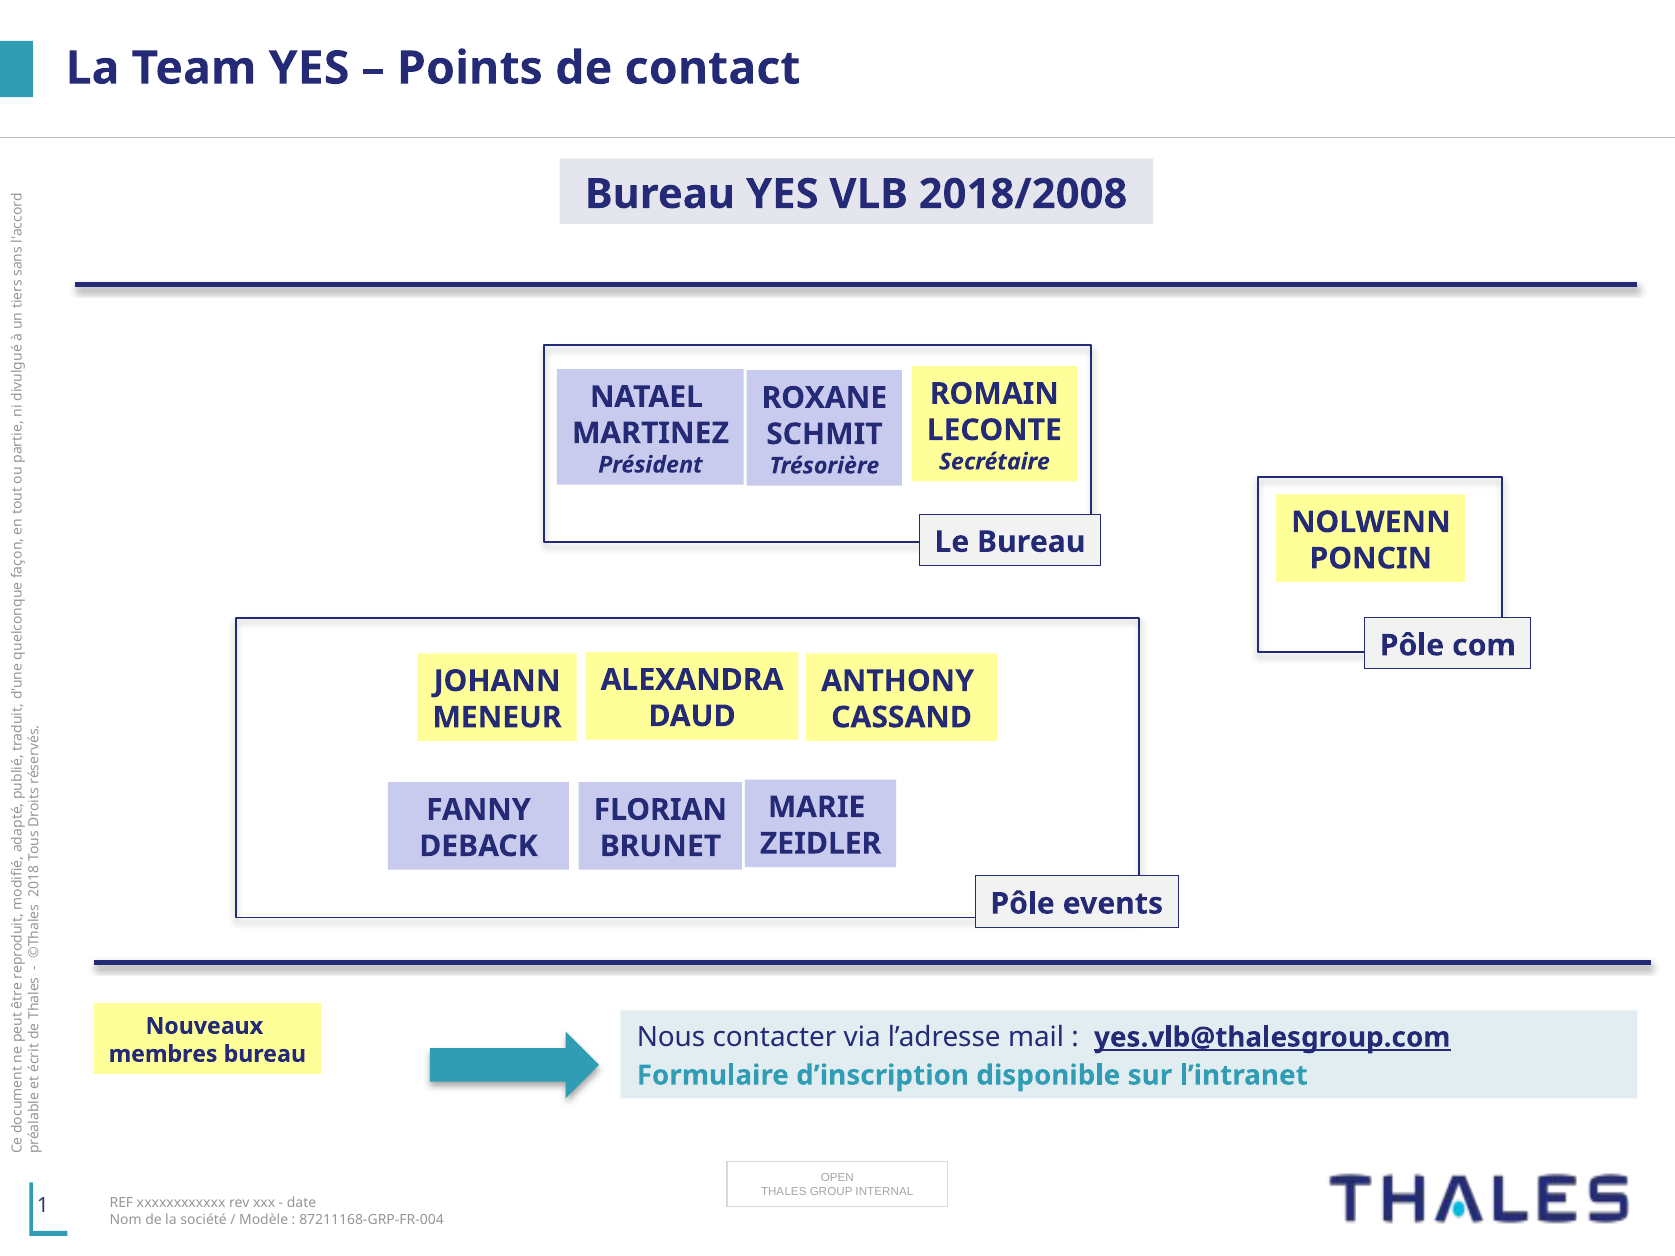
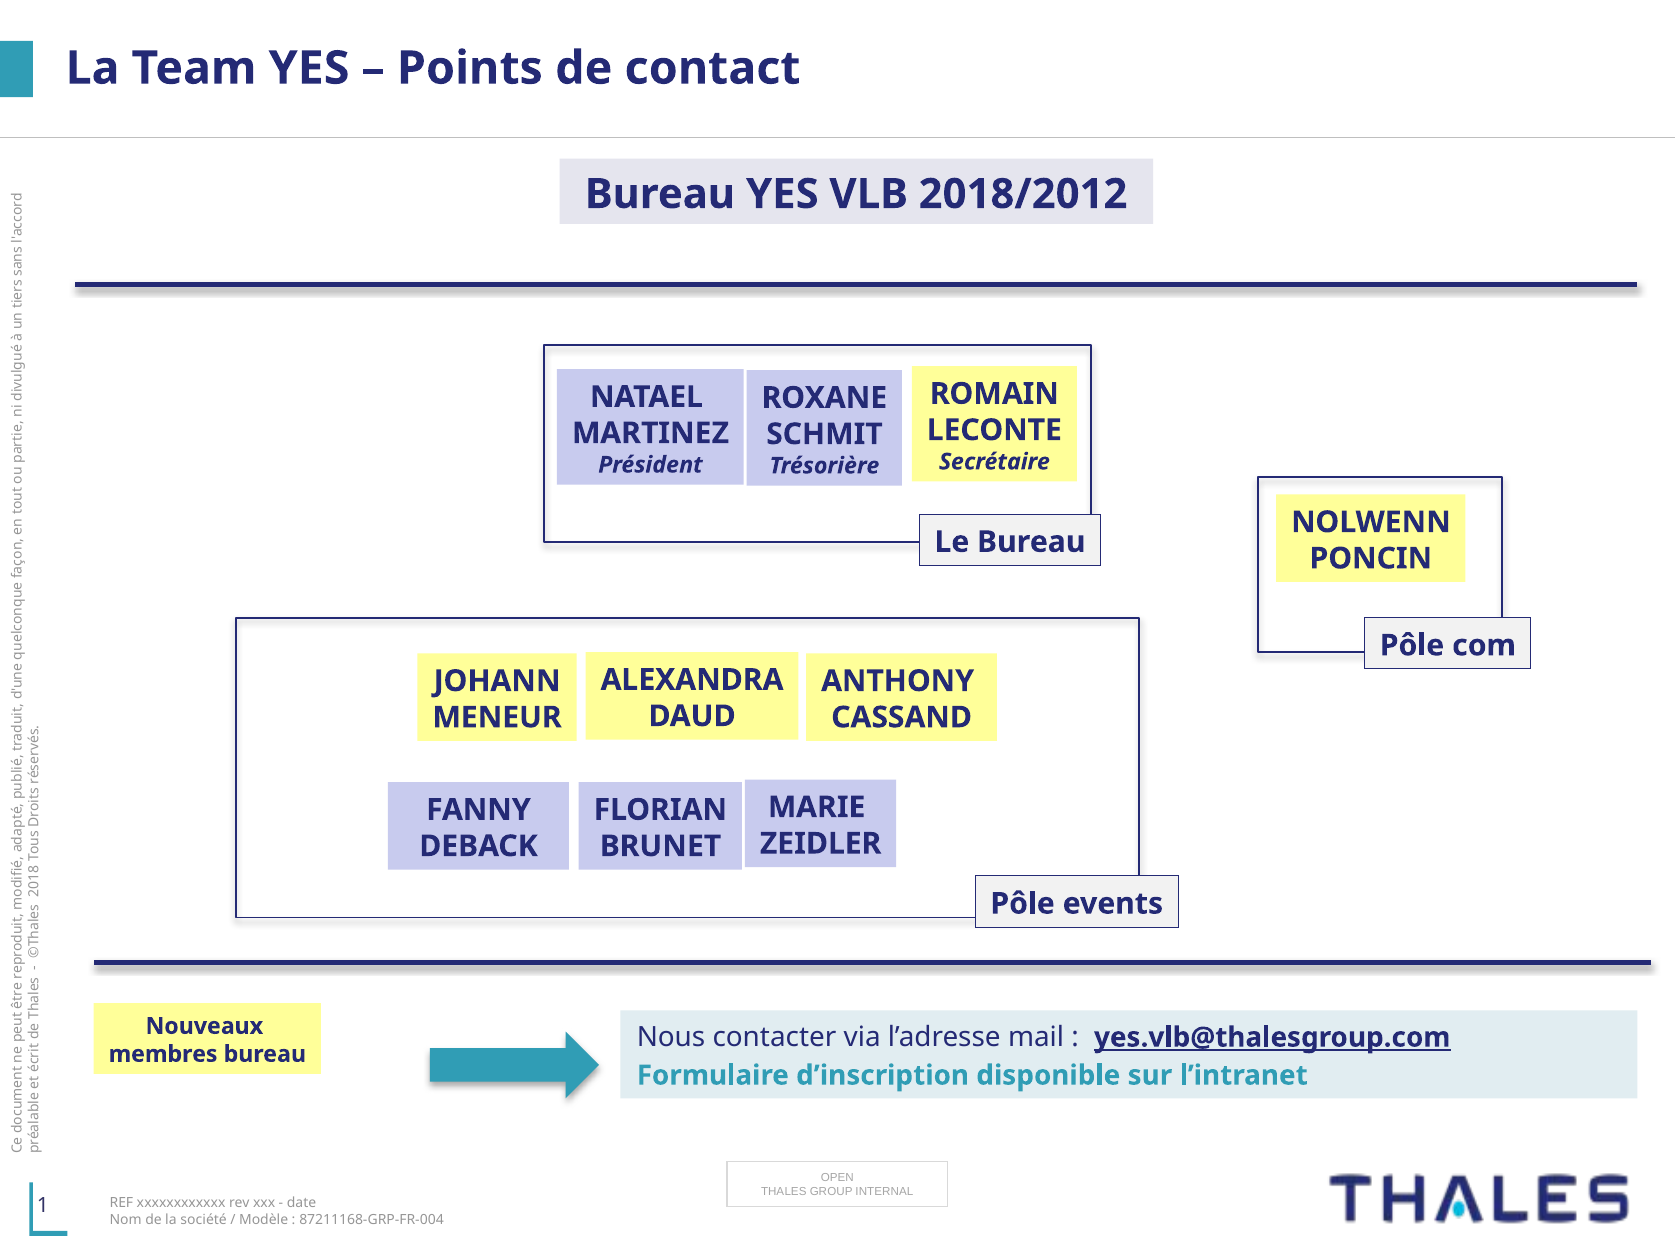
2018/2008: 2018/2008 -> 2018/2012 (1023, 194)
